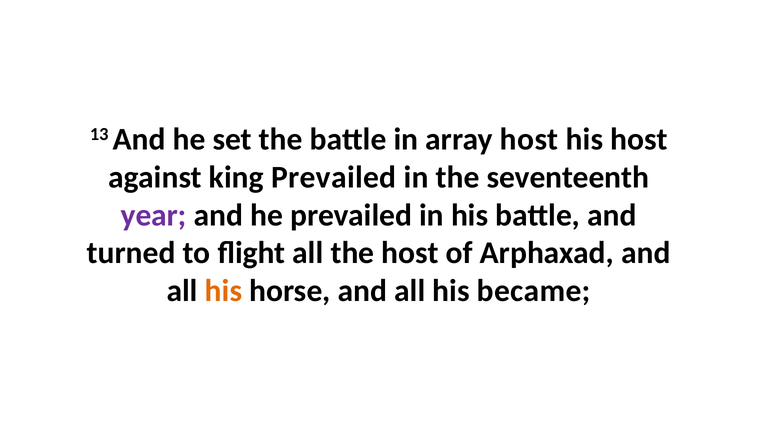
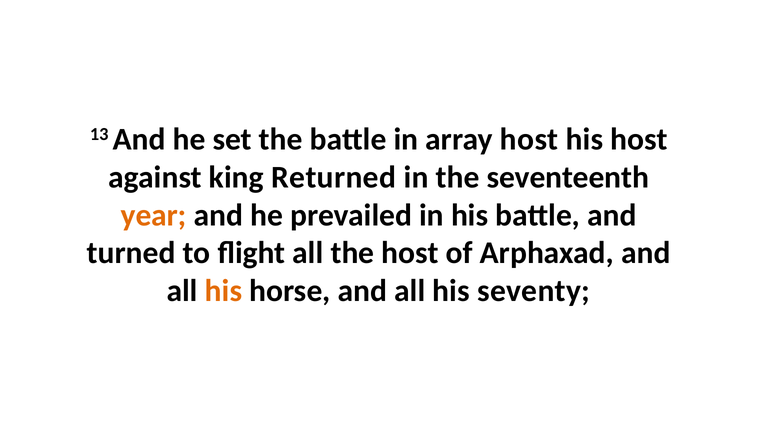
king Prevailed: Prevailed -> Returned (334, 177)
year colour: purple -> orange (154, 215)
became: became -> seventy (534, 291)
